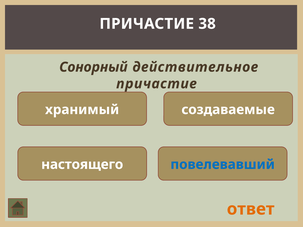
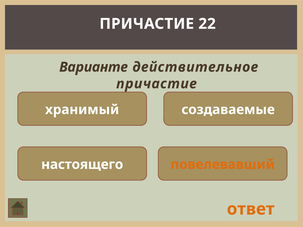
38: 38 -> 22 (207, 24)
Сонорный: Сонорный -> Варианте (93, 67)
повелевавший colour: blue -> orange (223, 165)
